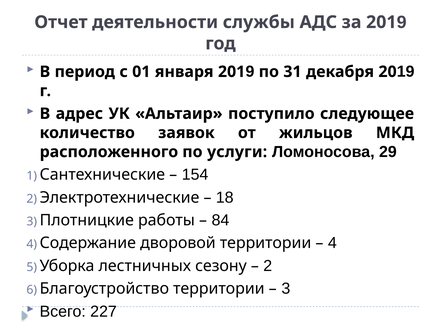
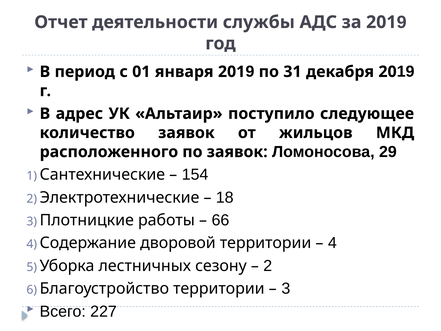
по услуги: услуги -> заявок (237, 152)
84: 84 -> 66 (220, 220)
